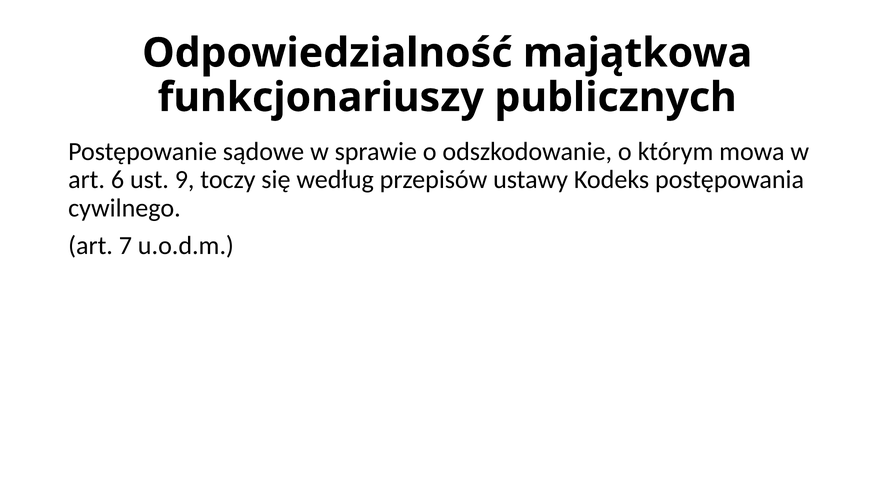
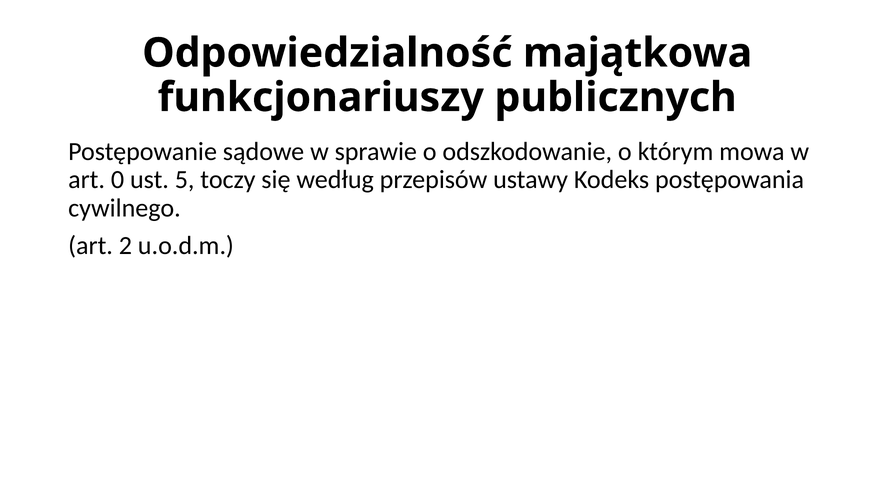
6: 6 -> 0 (118, 180)
9: 9 -> 5 (185, 180)
7: 7 -> 2 (125, 245)
